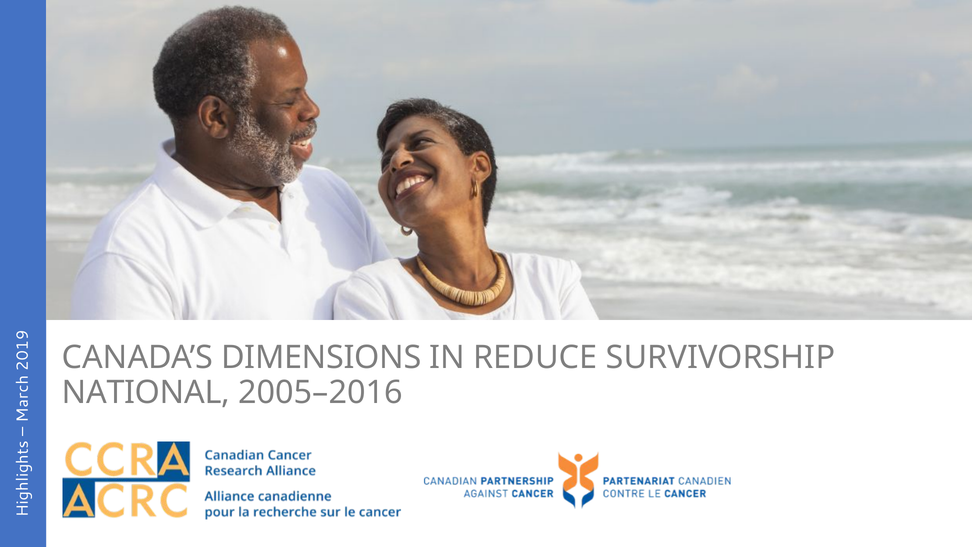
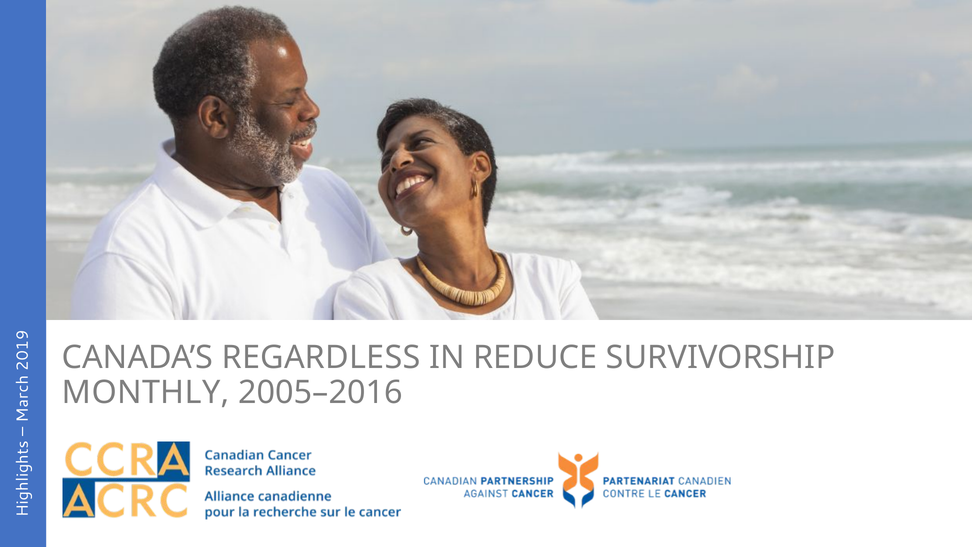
DIMENSIONS: DIMENSIONS -> REGARDLESS (321, 357)
NATIONAL: NATIONAL -> MONTHLY (146, 392)
